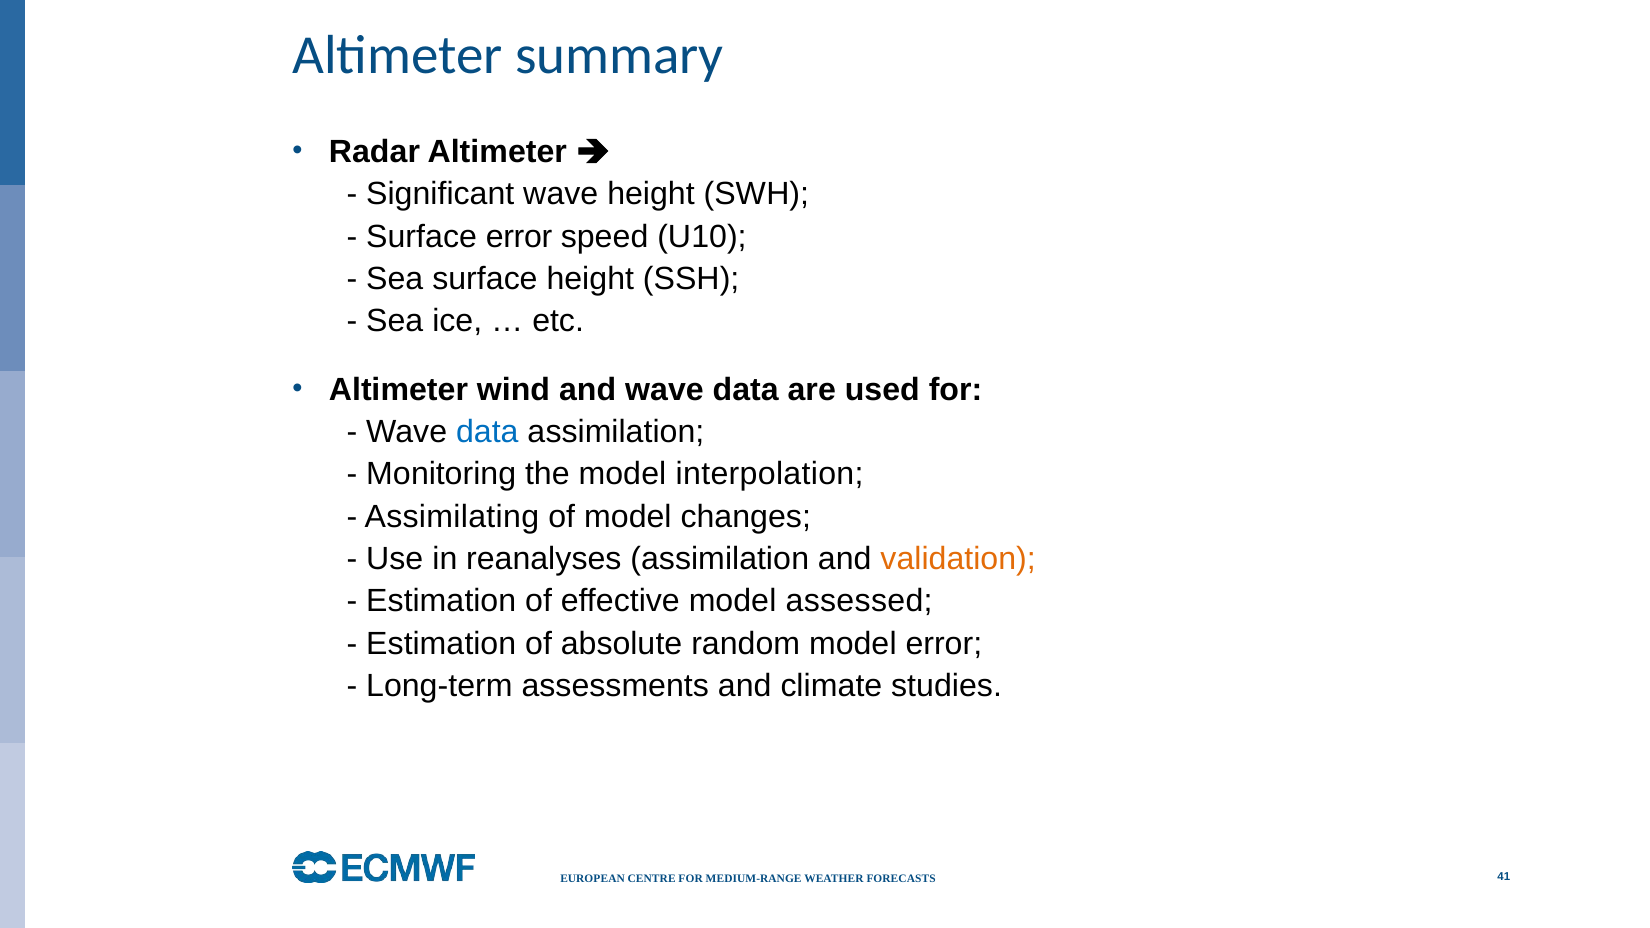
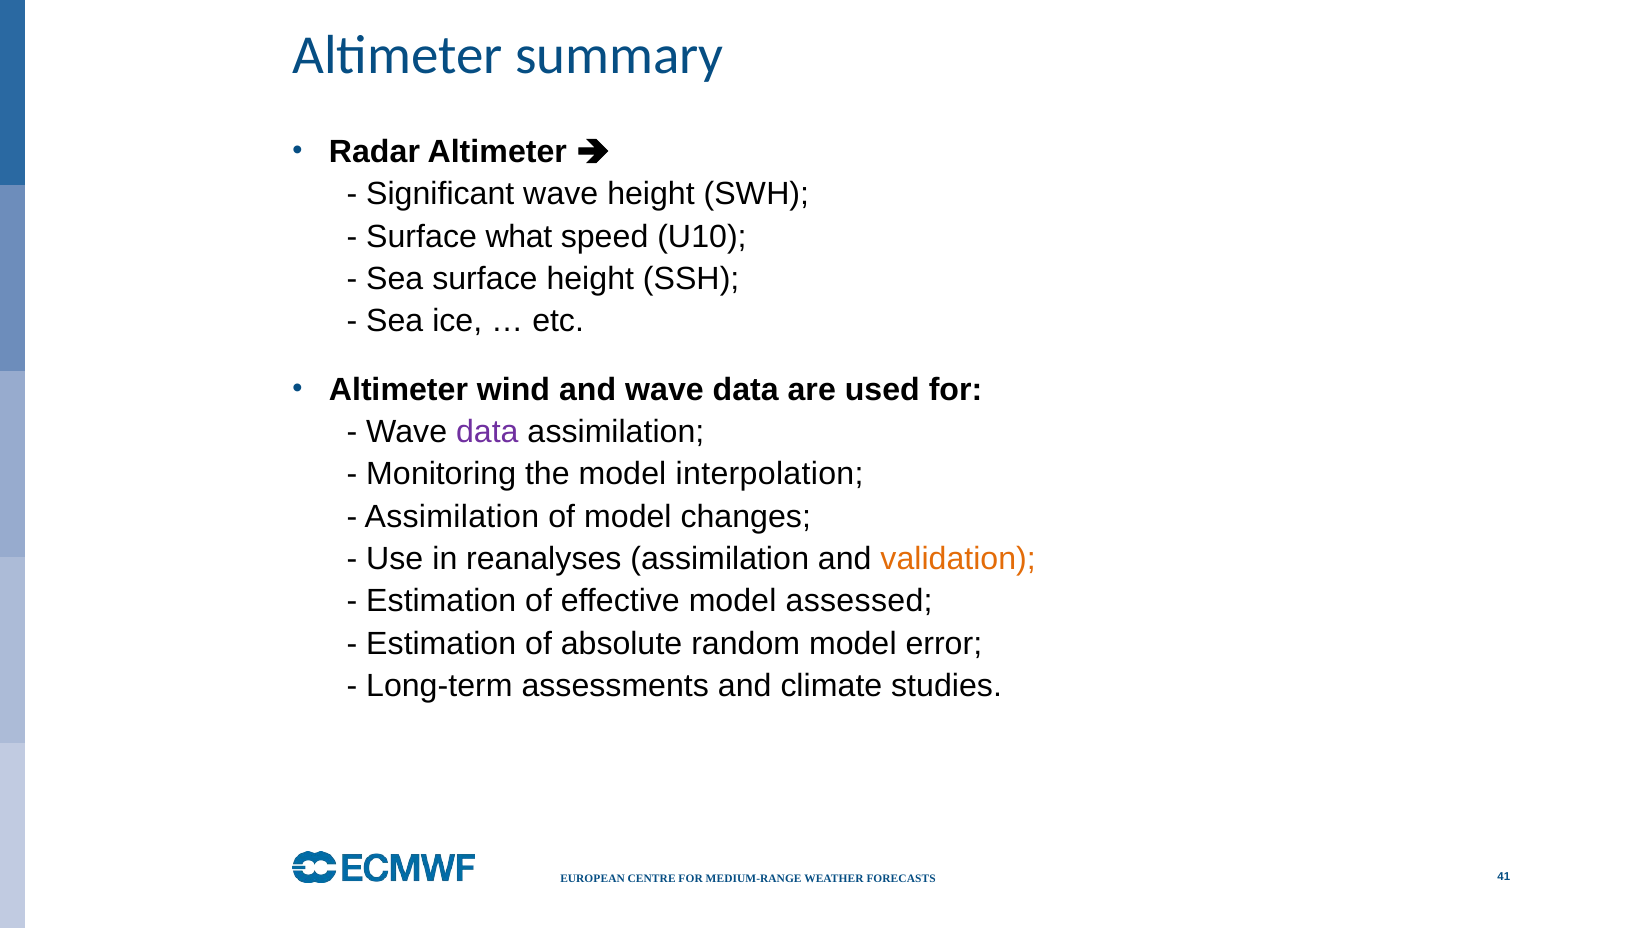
Surface error: error -> what (519, 237)
data colour: blue -> purple (487, 432)
Assimilating: Assimilating -> Assimilation (452, 517)
